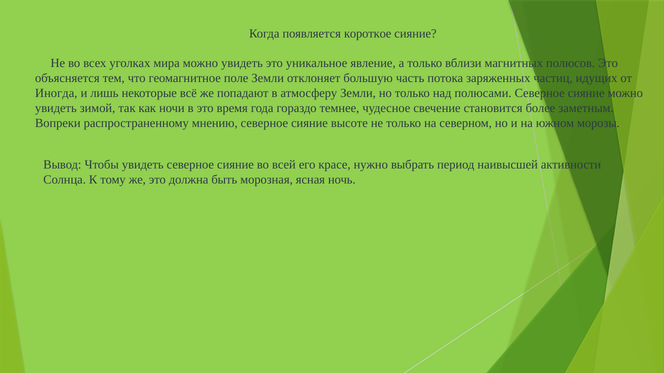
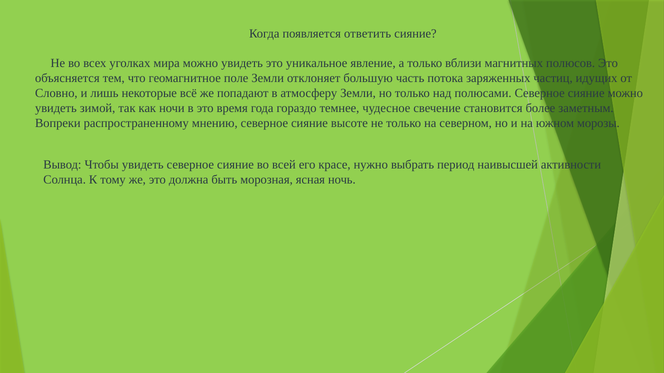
короткое: короткое -> ответить (368, 34)
Иногда: Иногда -> Словно (56, 93)
